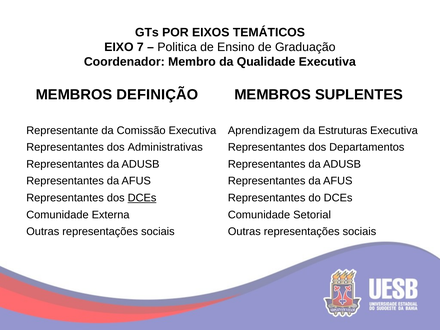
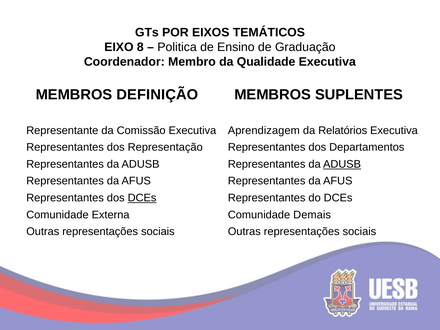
7: 7 -> 8 (140, 47)
Estruturas: Estruturas -> Relatórios (343, 130)
Administrativas: Administrativas -> Representação (165, 147)
ADUSB underline: none -> present (342, 164)
Setorial: Setorial -> Demais (312, 215)
